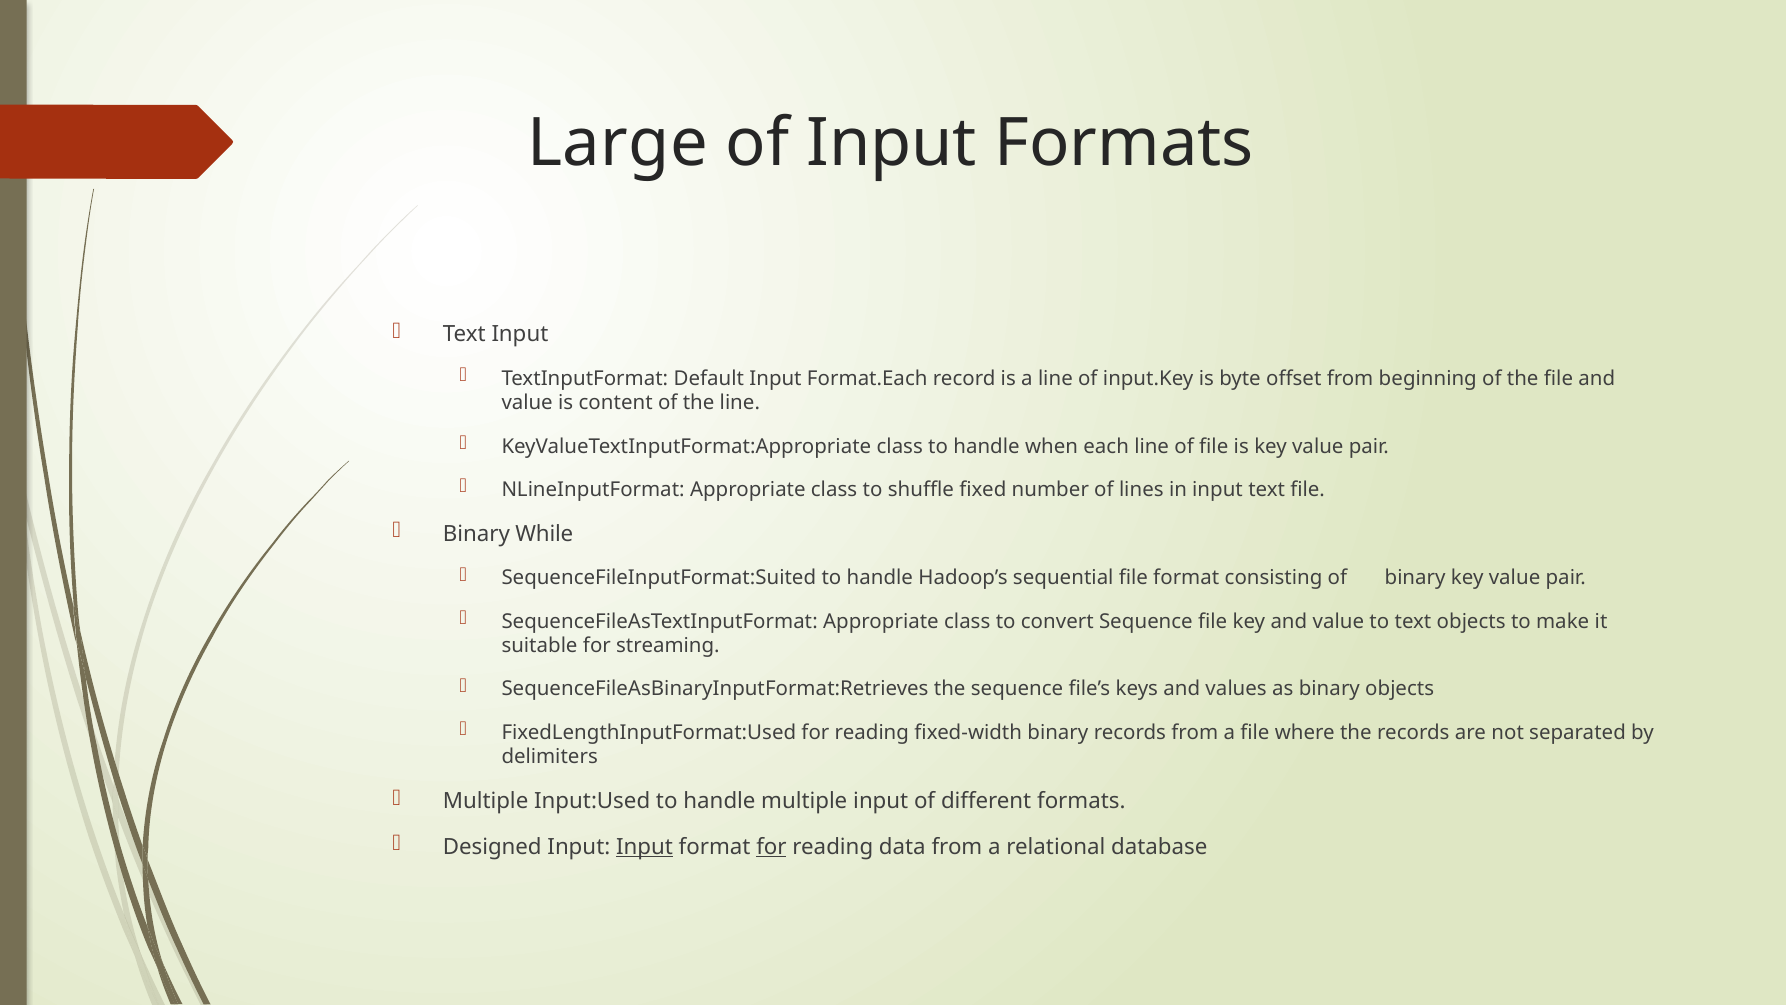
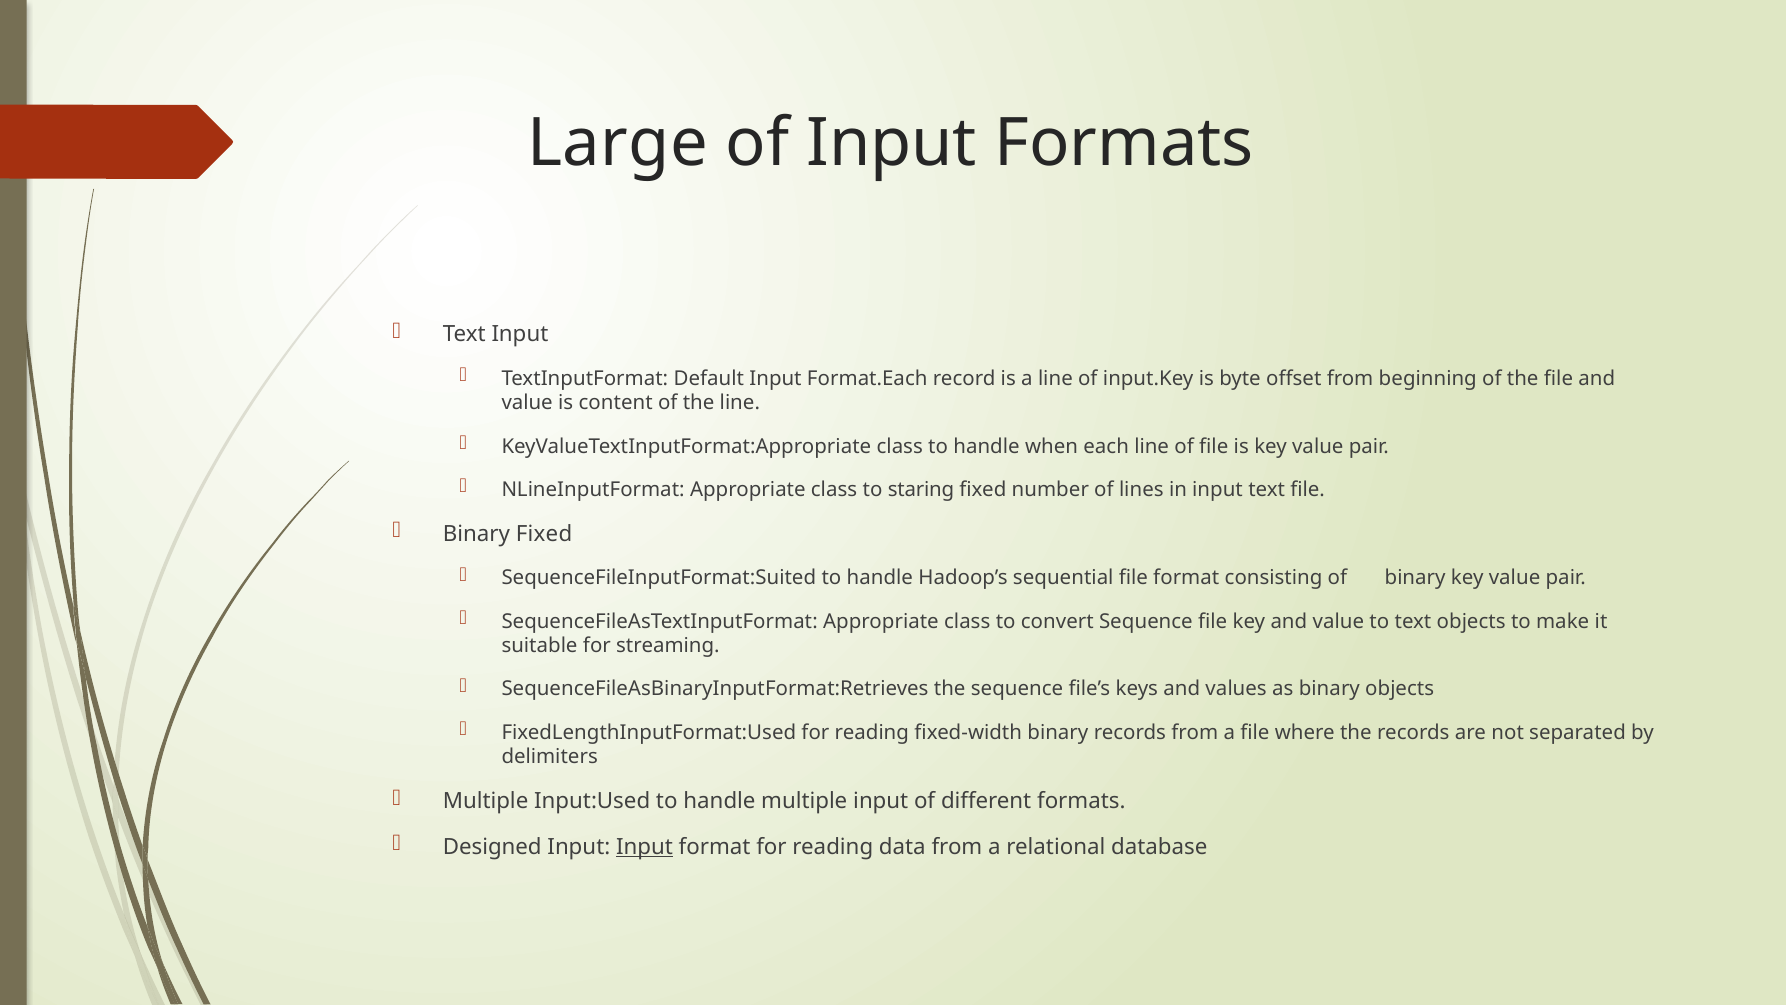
shuffle: shuffle -> staring (921, 489)
Binary While: While -> Fixed (544, 534)
for underline: present -> none (771, 846)
